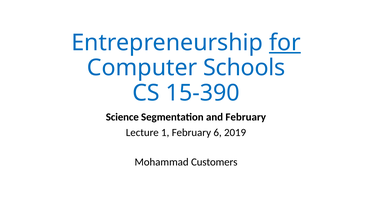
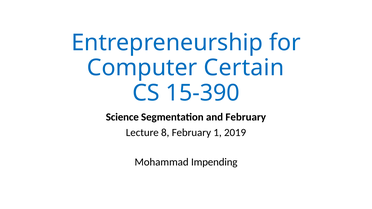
for underline: present -> none (285, 43)
Schools: Schools -> Certain (244, 68)
1: 1 -> 8 (165, 133)
6: 6 -> 1 (218, 133)
Customers: Customers -> Impending (214, 162)
